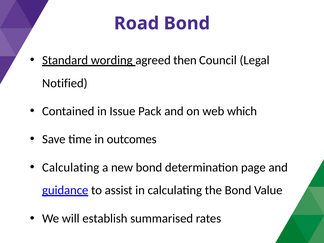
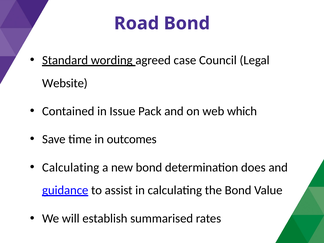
then: then -> case (185, 60)
Notified: Notified -> Website (65, 83)
page: page -> does (253, 167)
